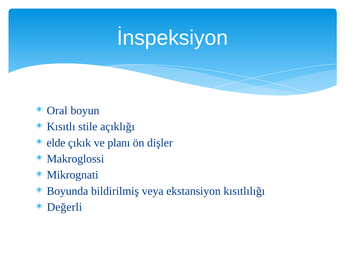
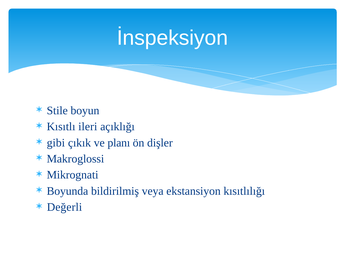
Oral: Oral -> Stile (57, 110)
stile: stile -> ileri (88, 126)
elde: elde -> gibi (56, 143)
